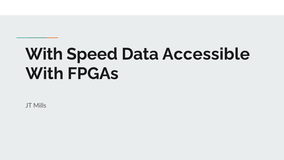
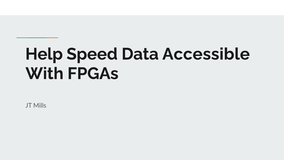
With: With -> Help (44, 54)
